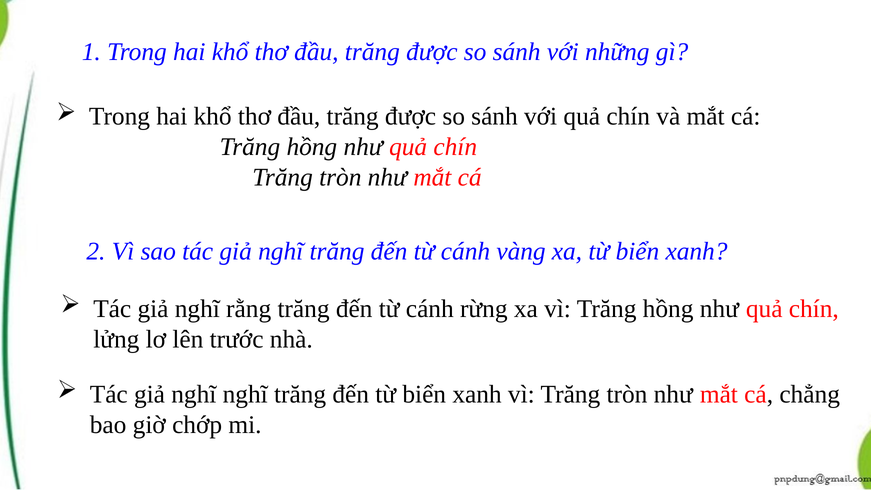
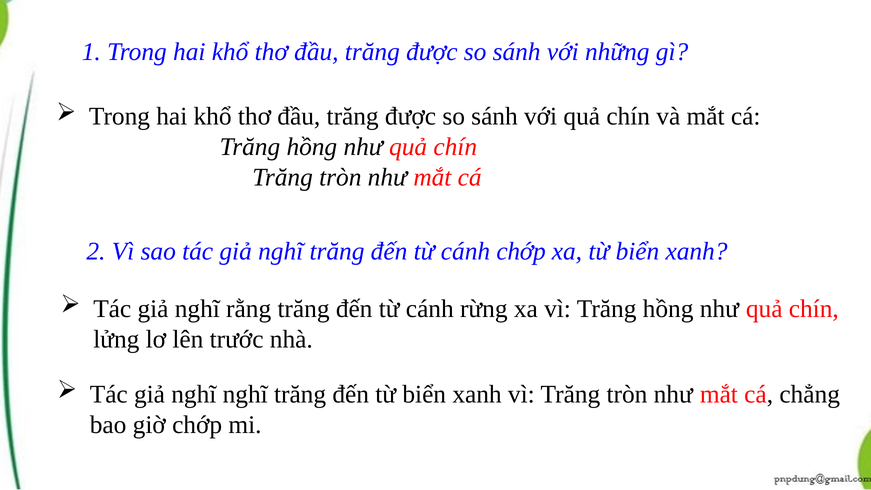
cánh vàng: vàng -> chớp (521, 251)
